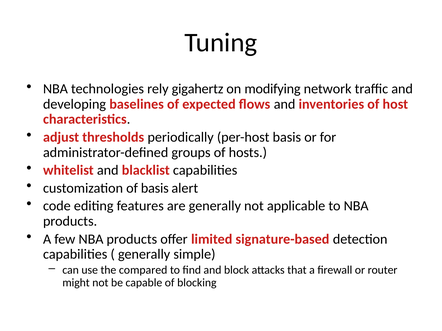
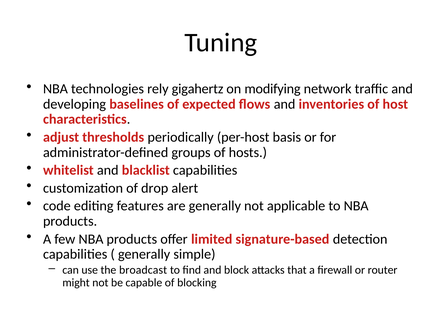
of basis: basis -> drop (155, 188)
compared: compared -> broadcast (143, 270)
